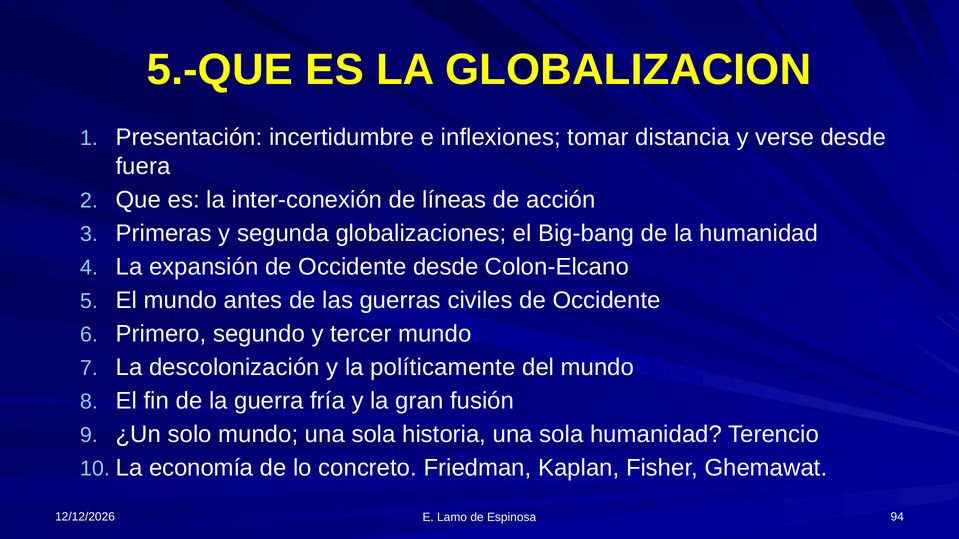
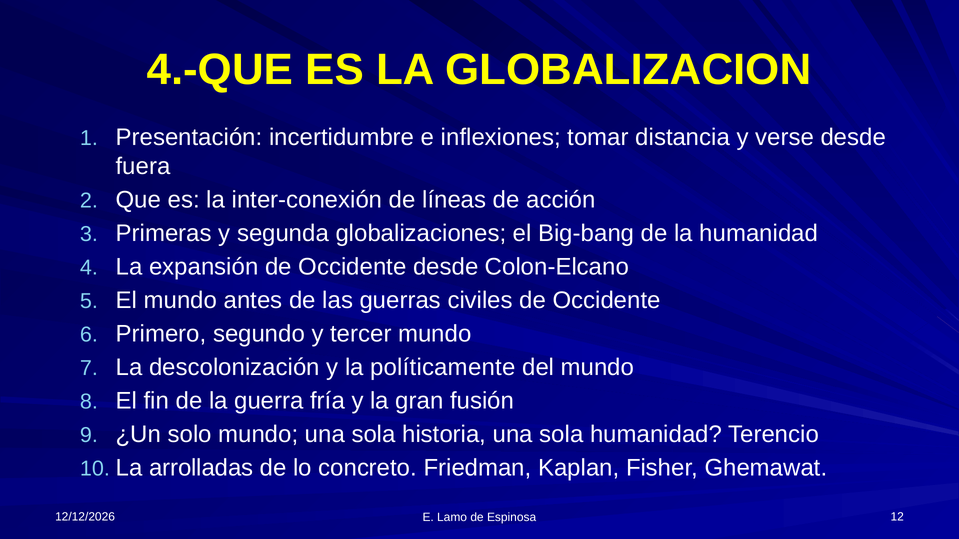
5.-QUE: 5.-QUE -> 4.-QUE (220, 70)
economía: economía -> arrolladas (201, 468)
94: 94 -> 12 (897, 517)
